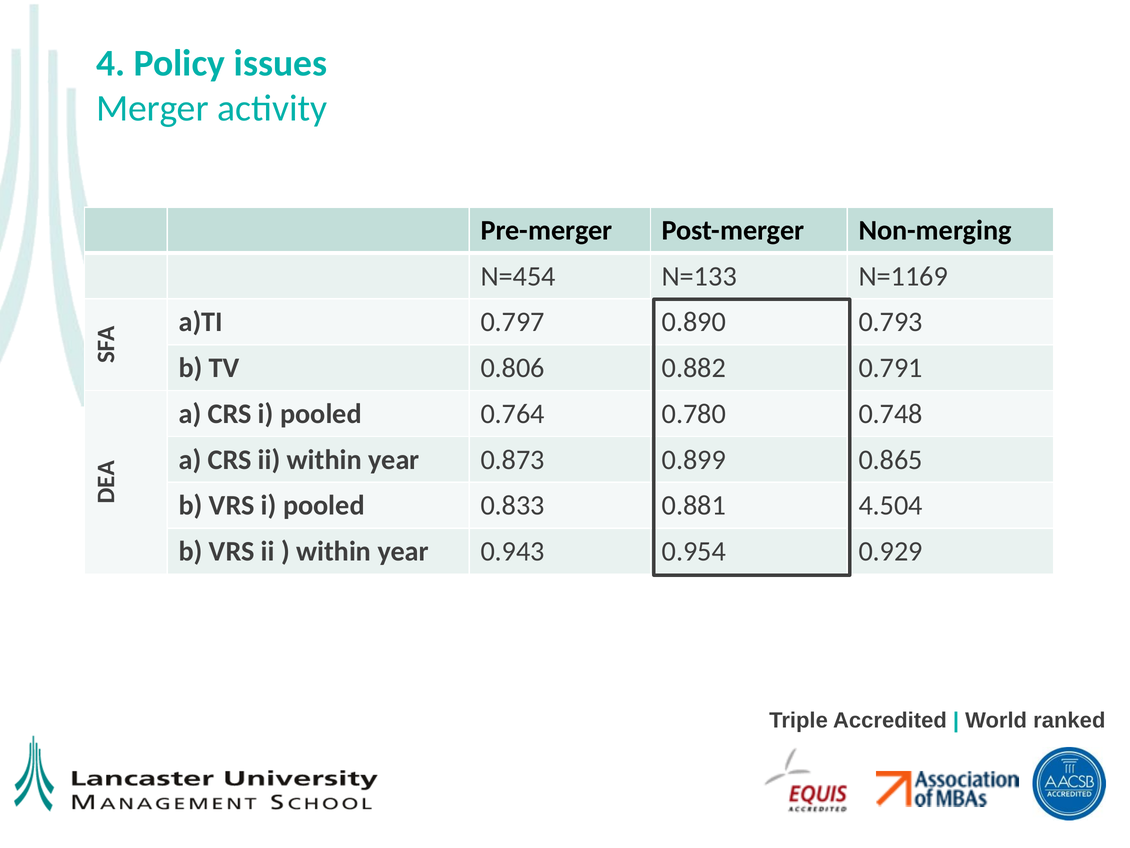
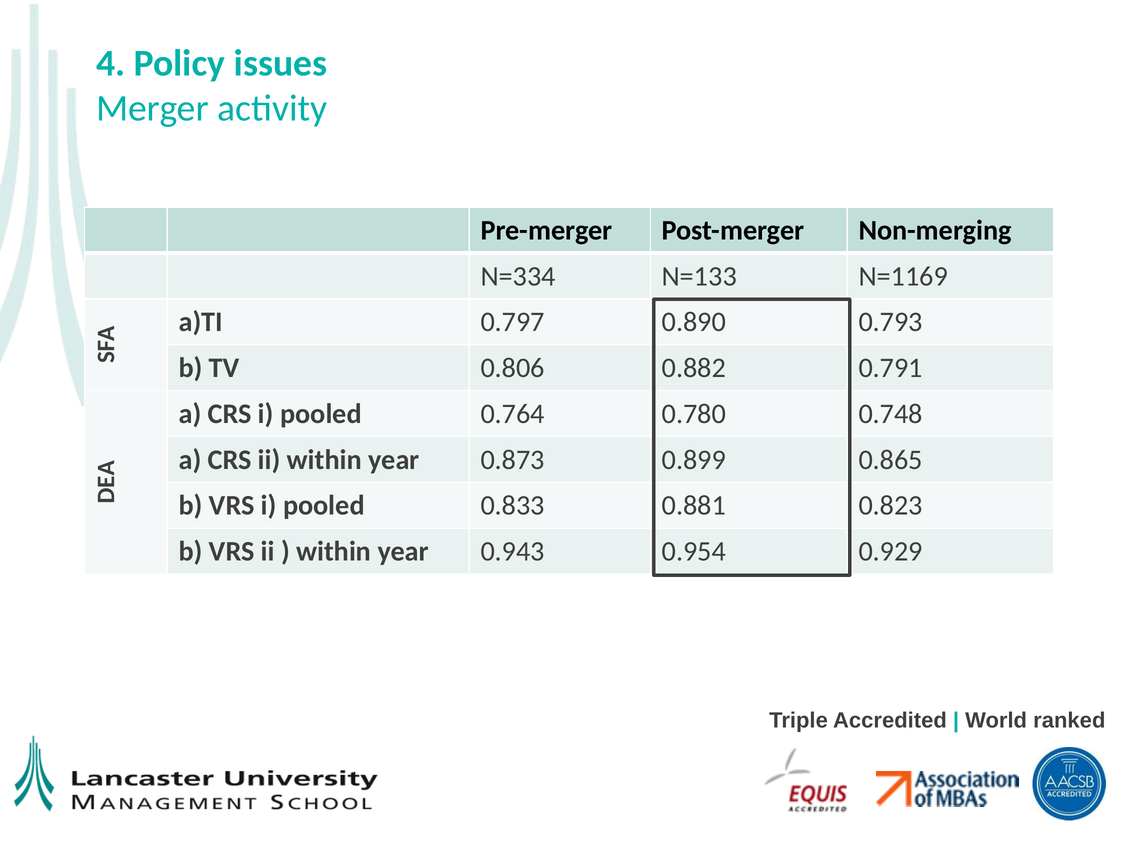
N=454: N=454 -> N=334 (518, 276)
4.504: 4.504 -> 0.823 (891, 505)
